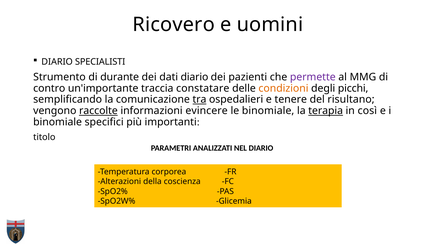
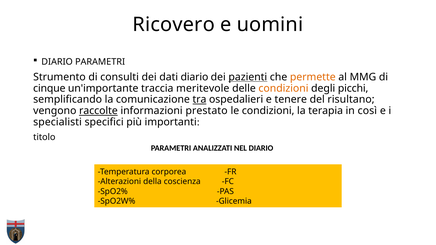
DIARIO SPECIALISTI: SPECIALISTI -> PARAMETRI (100, 62)
durante: durante -> consulti (120, 77)
pazienti underline: none -> present (248, 77)
permette colour: purple -> orange (313, 77)
contro: contro -> cinque (49, 88)
constatare: constatare -> meritevole (203, 88)
evincere: evincere -> prestato (207, 111)
le binomiale: binomiale -> condizioni (268, 111)
terapia underline: present -> none (326, 111)
binomiale: binomiale -> specialisti (58, 122)
